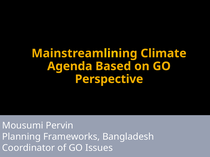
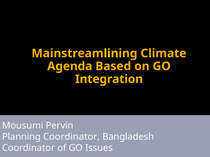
Perspective: Perspective -> Integration (109, 79)
Planning Frameworks: Frameworks -> Coordinator (72, 137)
